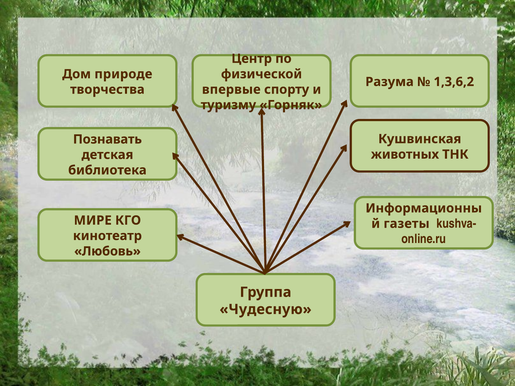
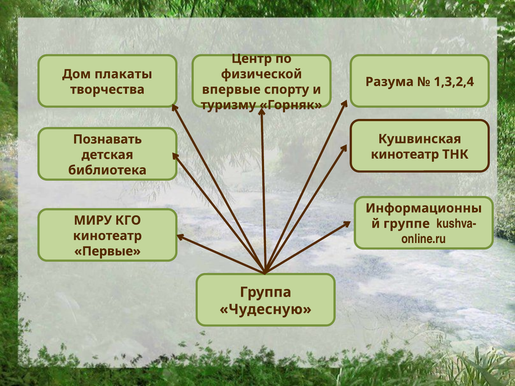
природе: природе -> плакаты (123, 74)
1,3,6,2: 1,3,6,2 -> 1,3,2,4 (454, 82)
животных: животных -> кинотеатр (405, 154)
МИРЕ: МИРЕ -> МИРУ (93, 221)
газеты: газеты -> группе (407, 224)
Любовь: Любовь -> Первые (107, 251)
